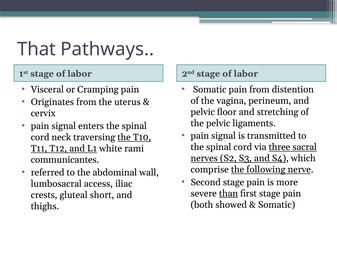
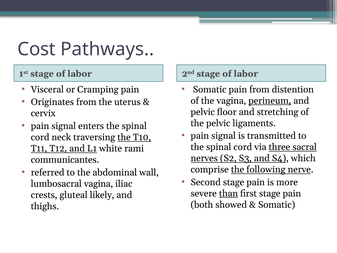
That: That -> Cost (37, 49)
perineum underline: none -> present (270, 101)
lumbosacral access: access -> vagina (99, 183)
short: short -> likely (102, 195)
